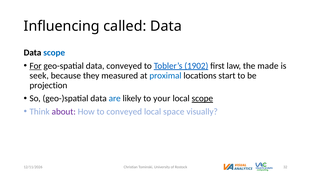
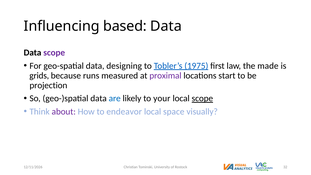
called: called -> based (125, 26)
scope colour: blue -> purple (54, 53)
For underline: present -> none (36, 66)
data conveyed: conveyed -> designing (124, 66)
1902: 1902 -> 1975 (196, 66)
seek: seek -> grids (39, 76)
they: they -> runs (91, 76)
proximal colour: blue -> purple (165, 76)
to conveyed: conveyed -> endeavor (124, 111)
